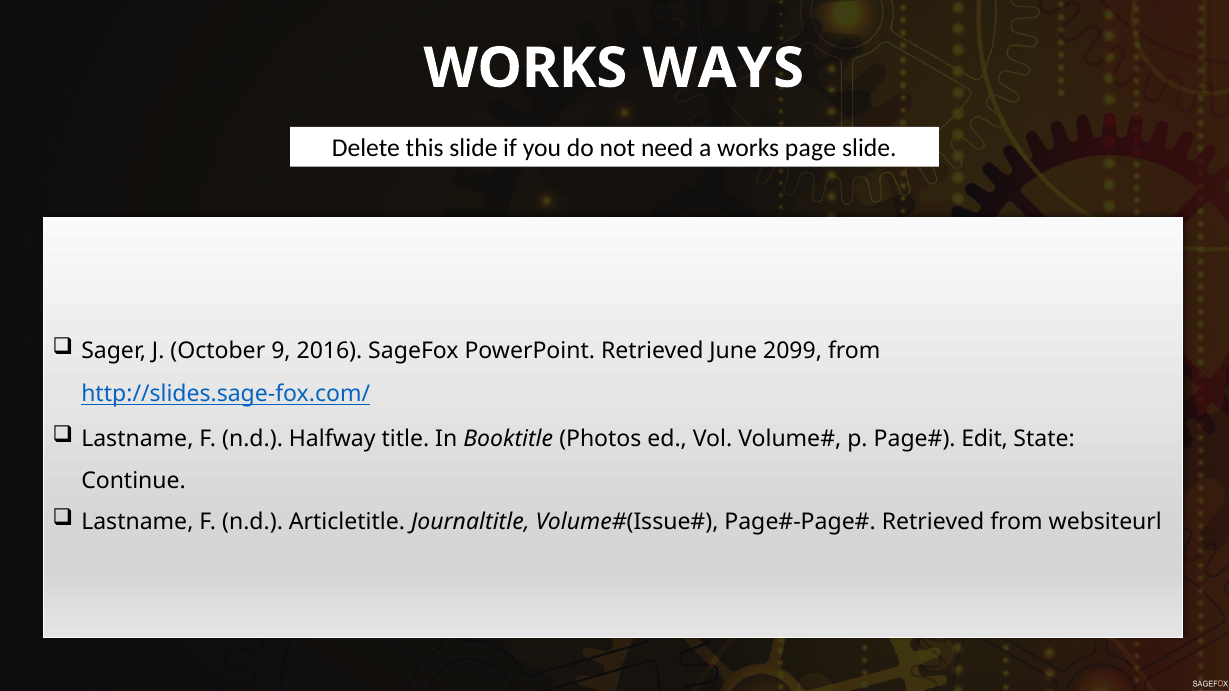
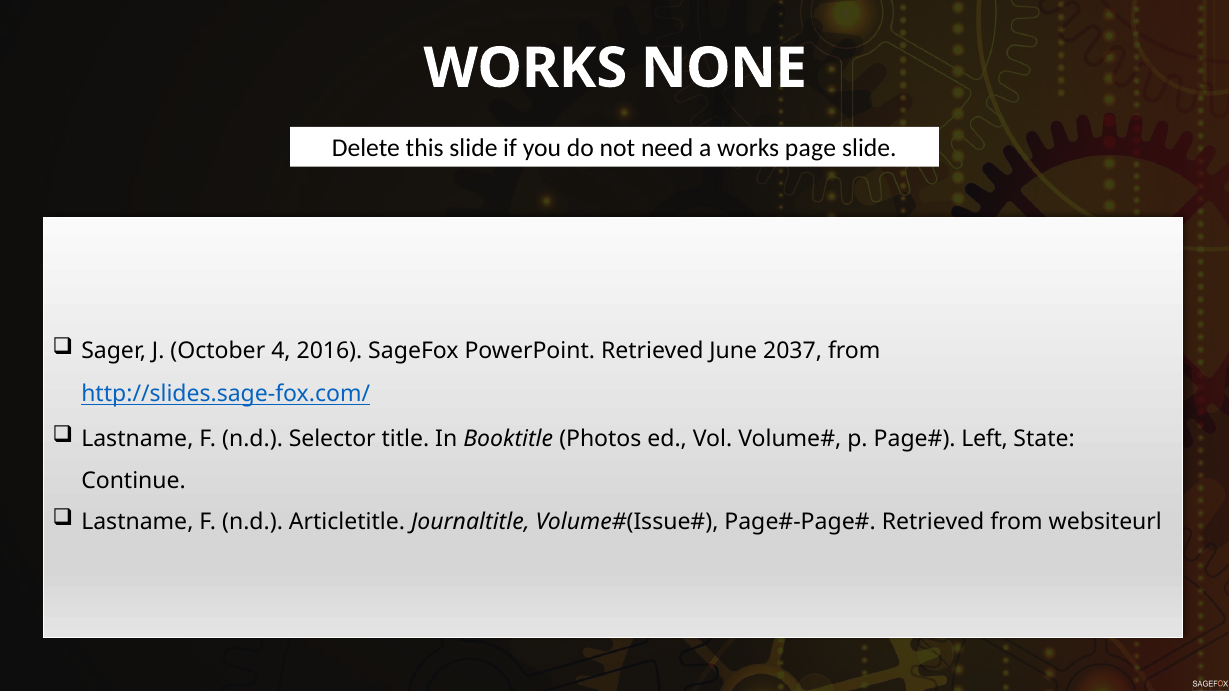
WAYS: WAYS -> NONE (724, 68)
9: 9 -> 4 (281, 351)
2099: 2099 -> 2037 (793, 351)
Halfway: Halfway -> Selector (332, 439)
Edit: Edit -> Left (985, 439)
